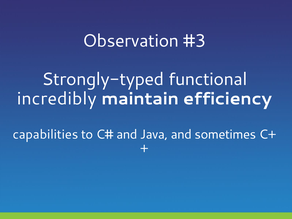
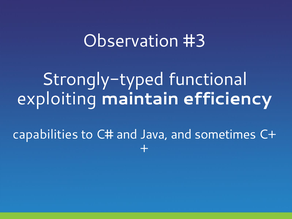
incredibly: incredibly -> exploiting (57, 99)
